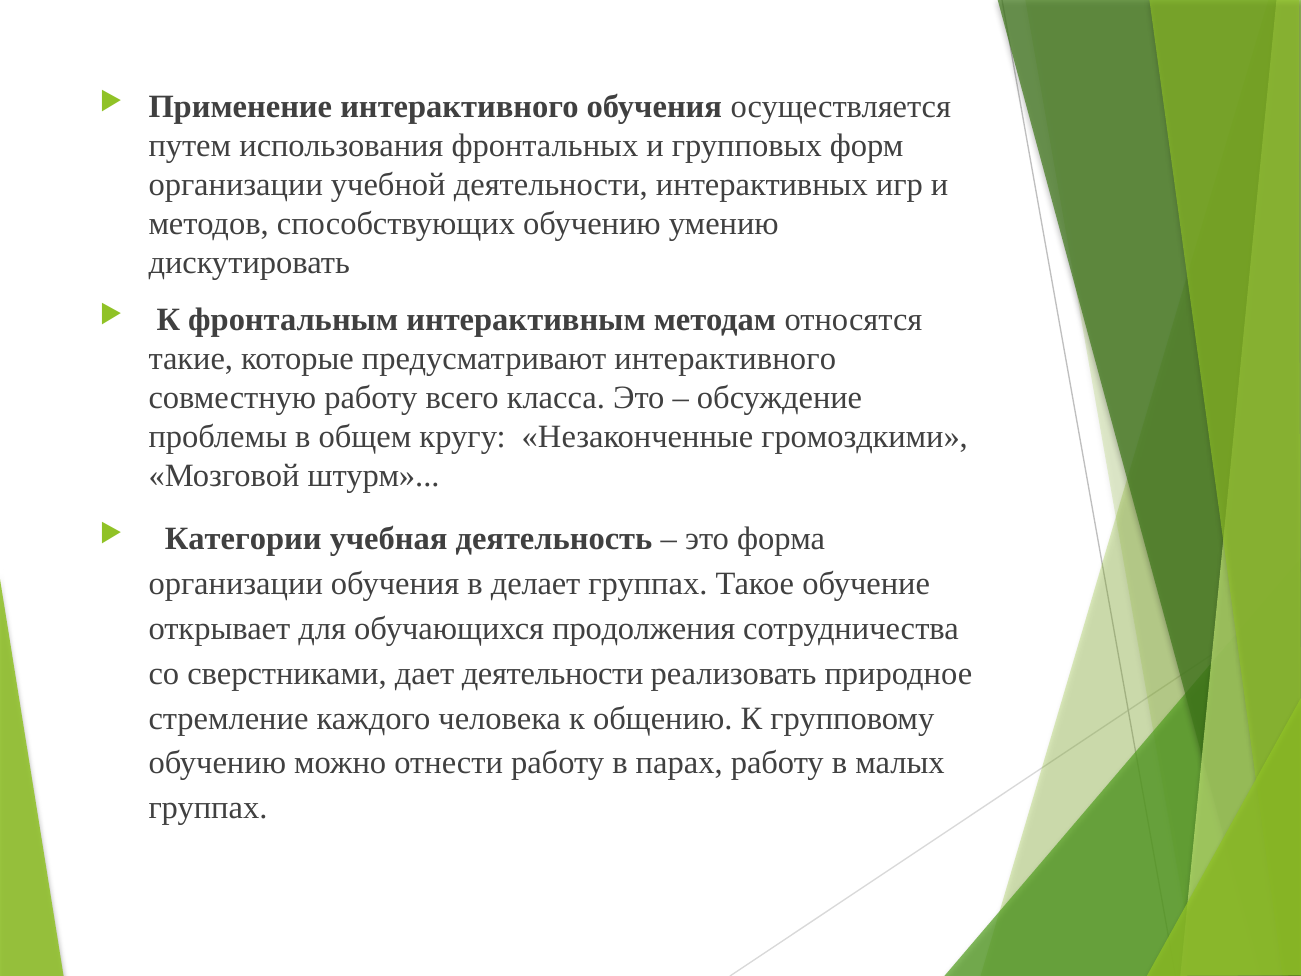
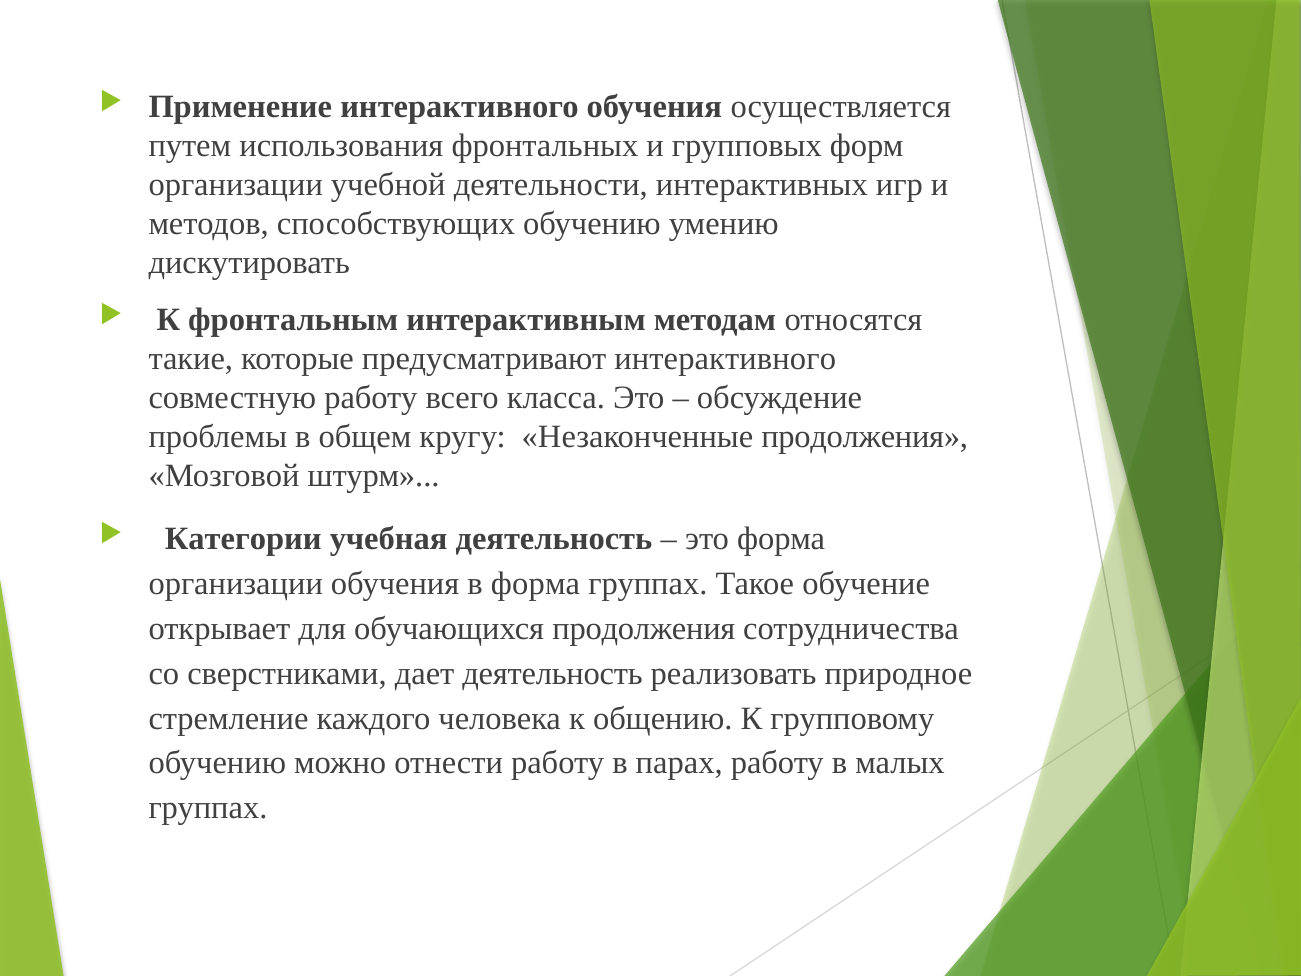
Незаконченные громоздкими: громоздкими -> продолжения (865, 437)
в делает: делает -> форма (536, 584)
дает деятельности: деятельности -> деятельность (553, 673)
